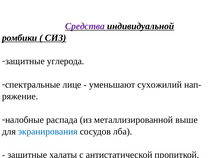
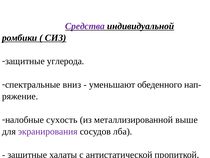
лице: лице -> вниз (72, 84)
сухожилий: сухожилий -> обеденного (160, 84)
распада: распада -> сухость (62, 119)
экранирования colour: blue -> purple (48, 131)
